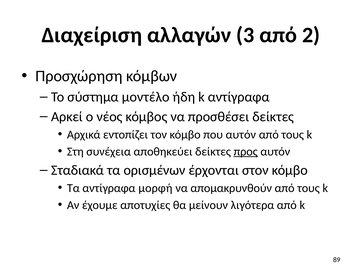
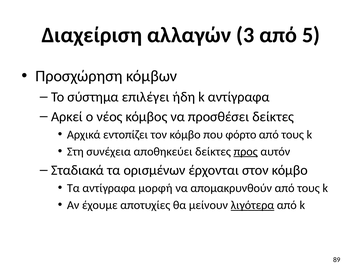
2: 2 -> 5 (311, 35)
μοντέλο: μοντέλο -> επιλέγει (146, 97)
που αυτόν: αυτόν -> φόρτο (241, 134)
λιγότερα underline: none -> present (252, 205)
